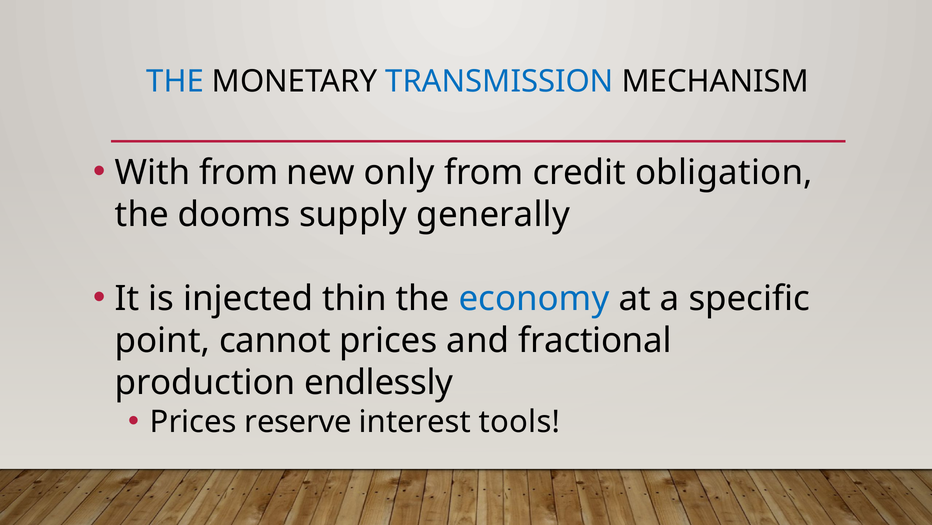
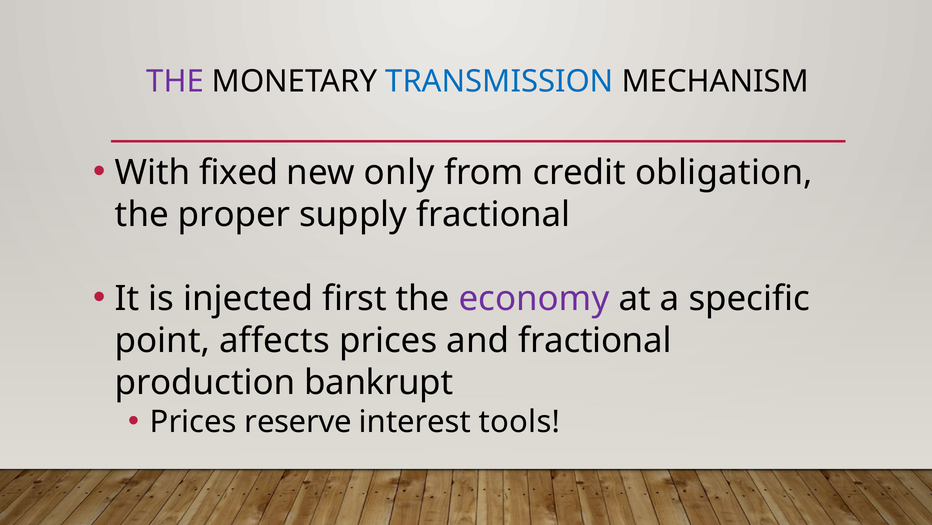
THE colour: blue -> purple (175, 82)
With from: from -> fixed (239, 173)
dooms: dooms -> proper (234, 214)
supply generally: generally -> fractional (493, 214)
thin: thin -> first (354, 298)
economy colour: blue -> purple (534, 298)
cannot: cannot -> affects (275, 340)
endlessly: endlessly -> bankrupt (379, 382)
